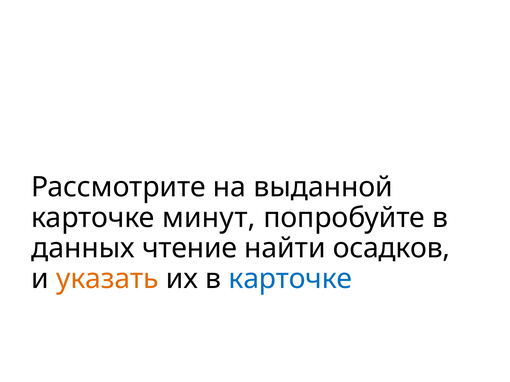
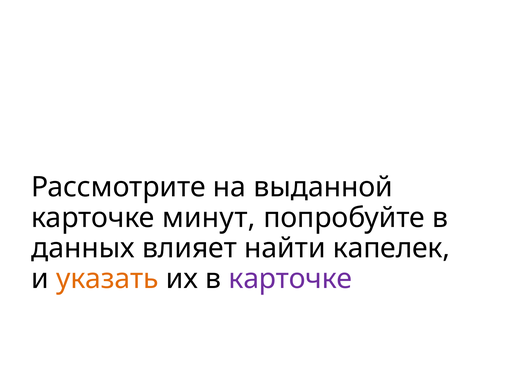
чтение: чтение -> влияет (190, 249)
осадков: осадков -> капелек (391, 249)
карточке colour: blue -> purple (290, 279)
